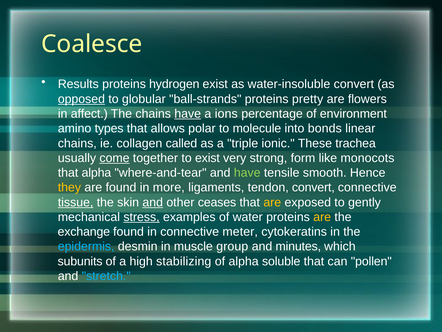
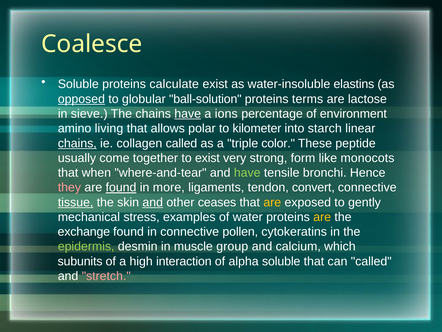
Results: Results -> Soluble (78, 84)
hydrogen: hydrogen -> calculate (174, 84)
water-insoluble convert: convert -> elastins (354, 84)
ball-strands: ball-strands -> ball-solution (205, 99)
pretty: pretty -> terms (308, 99)
flowers: flowers -> lactose (367, 99)
affect: affect -> sieve (89, 114)
types: types -> living (109, 128)
molecule: molecule -> kilometer (257, 128)
bonds: bonds -> starch (325, 128)
chains underline: none -> present (77, 143)
ionic: ionic -> color (278, 143)
trachea: trachea -> peptide (356, 143)
come underline: present -> none (115, 158)
that alpha: alpha -> when (96, 173)
smooth: smooth -> bronchi (325, 173)
they colour: yellow -> pink (69, 187)
found underline: none -> present (121, 187)
stress underline: present -> none (142, 217)
meter: meter -> pollen (240, 231)
epidermis colour: light blue -> light green (86, 246)
minutes: minutes -> calcium (298, 246)
stabilizing: stabilizing -> interaction (184, 261)
can pollen: pollen -> called (371, 261)
stretch colour: light blue -> pink (106, 276)
